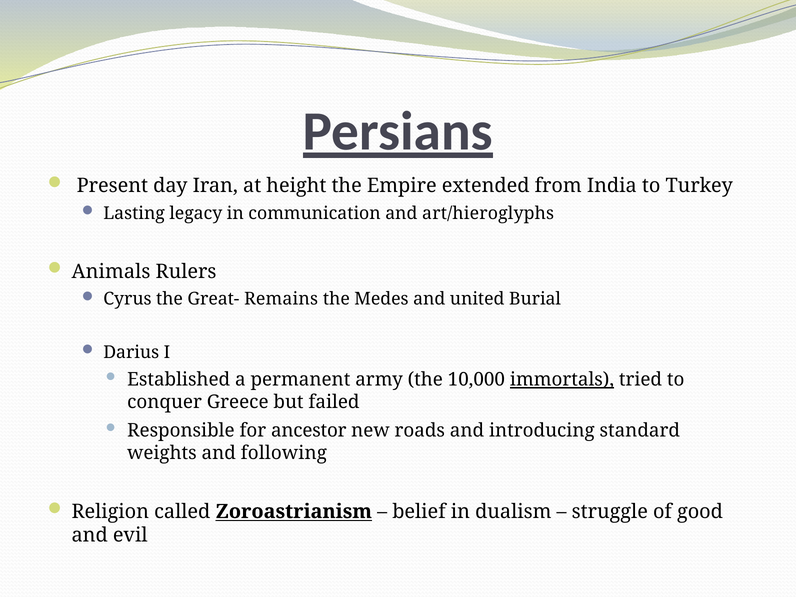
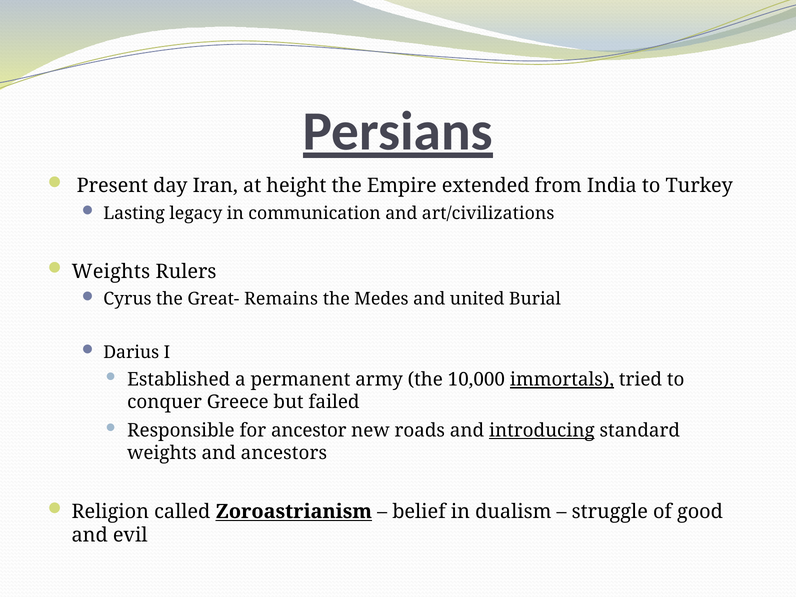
art/hieroglyphs: art/hieroglyphs -> art/civilizations (488, 213)
Animals: Animals -> Weights (111, 271)
introducing underline: none -> present (542, 430)
following: following -> ancestors (284, 453)
